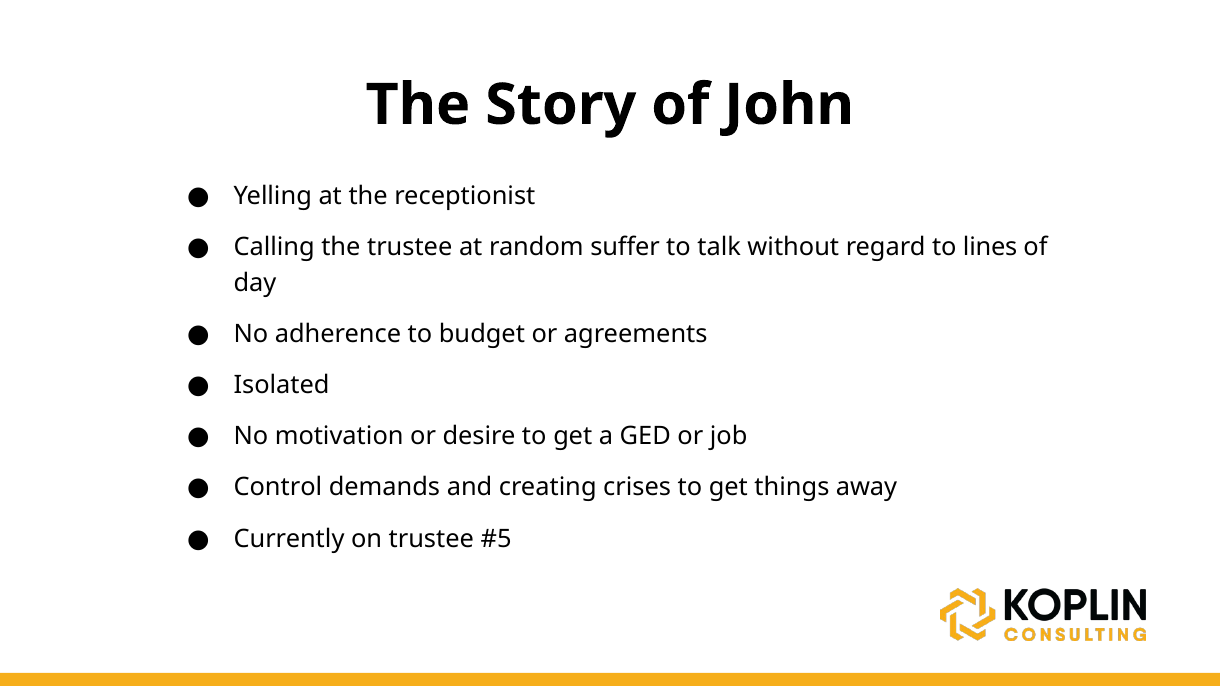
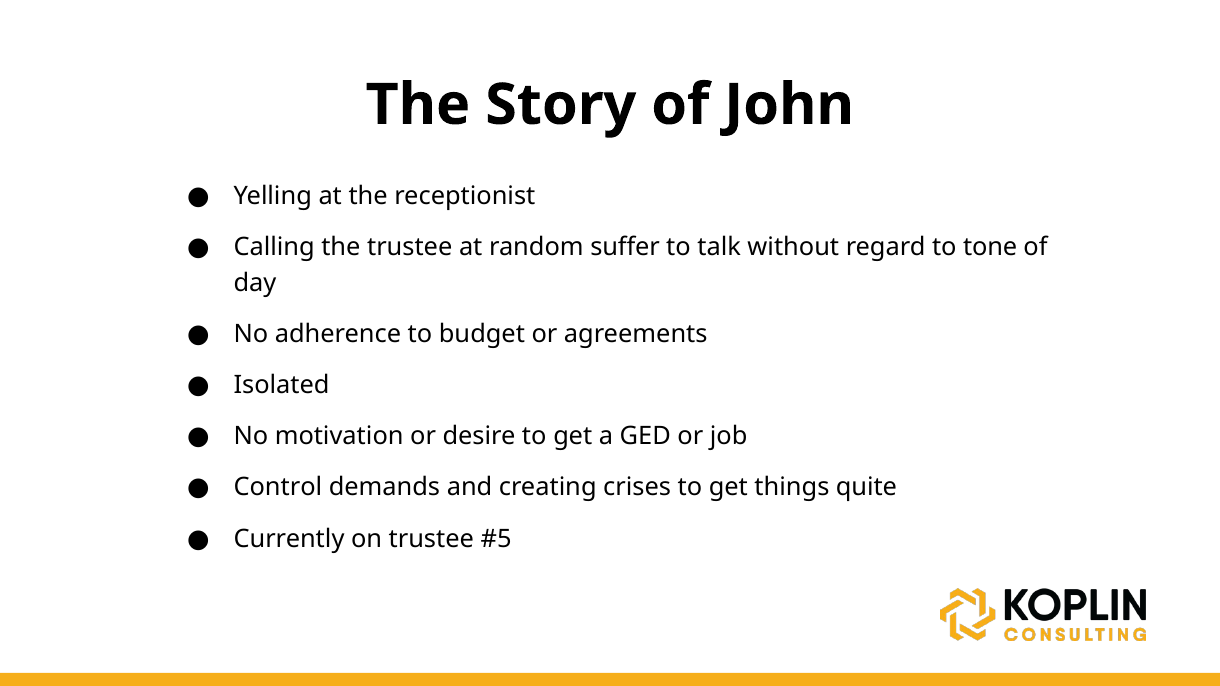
lines: lines -> tone (990, 247)
away: away -> quite (866, 488)
